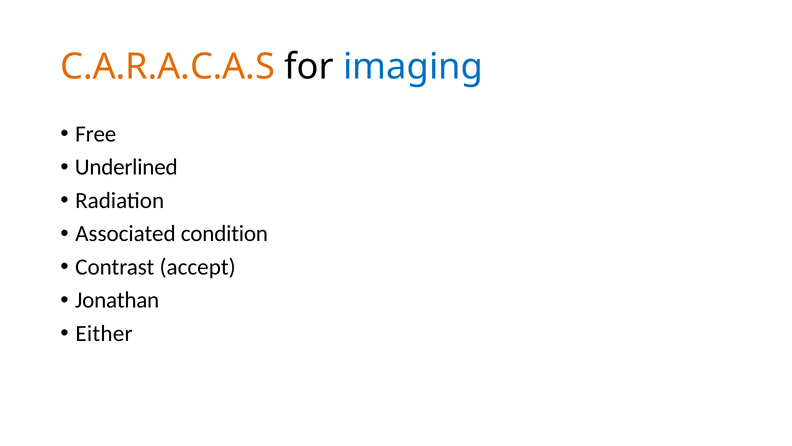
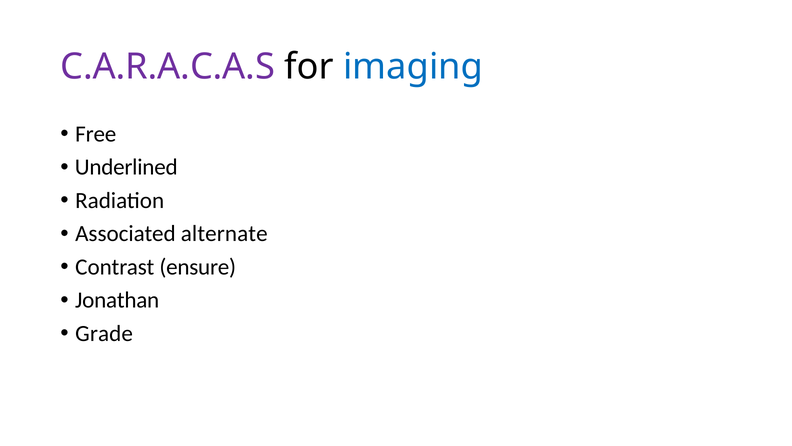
C.A.R.A.C.A.S colour: orange -> purple (168, 67)
condition: condition -> alternate (224, 234)
accept: accept -> ensure (198, 267)
Either: Either -> Grade (104, 333)
